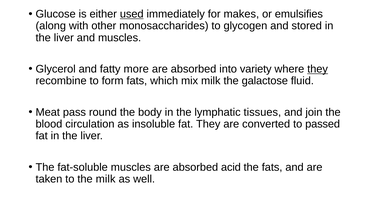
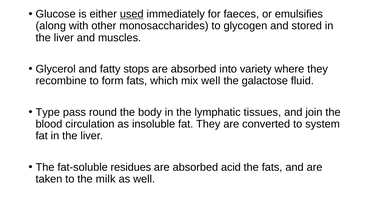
makes: makes -> faeces (241, 14)
more: more -> stops (136, 69)
they underline: present -> none (318, 69)
mix milk: milk -> well (211, 81)
Meat: Meat -> Type (48, 112)
passed: passed -> system (323, 124)
fat-soluble muscles: muscles -> residues (131, 167)
